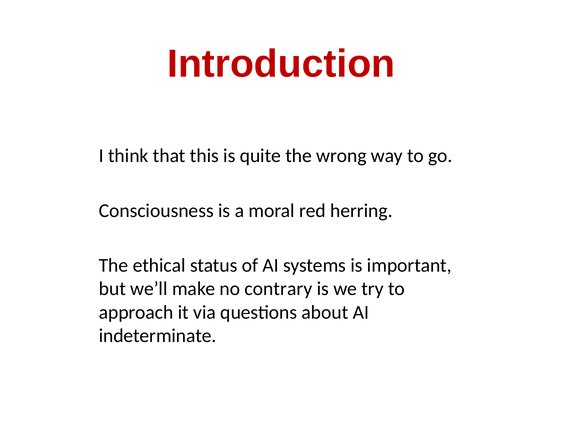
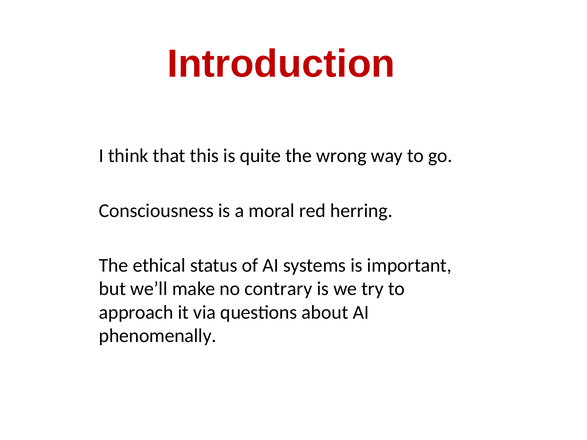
indeterminate: indeterminate -> phenomenally (158, 336)
